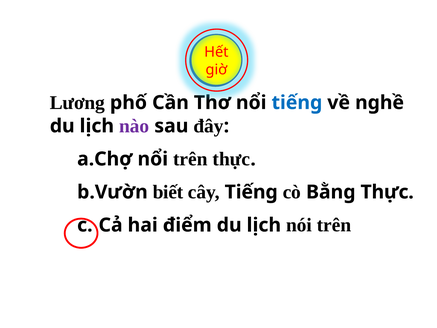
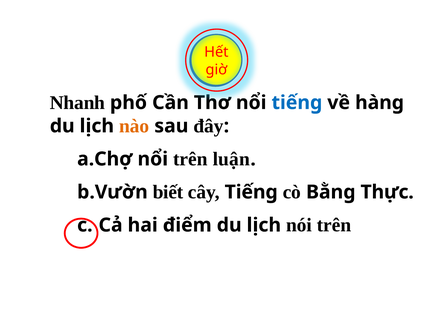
Lương: Lương -> Nhanh (77, 103)
nghề: nghề -> hàng (380, 103)
nào colour: purple -> orange (134, 126)
trên thực: thực -> luận (231, 159)
